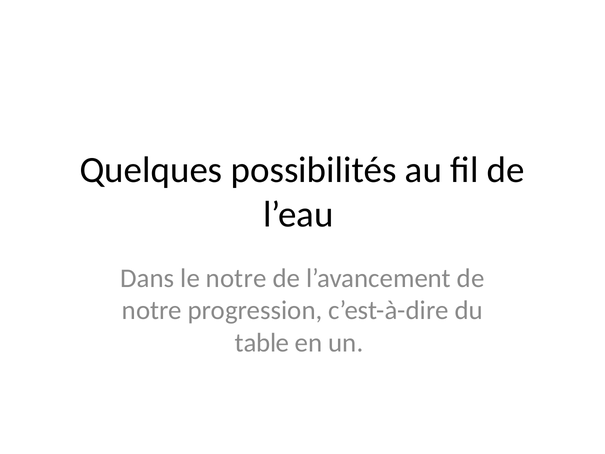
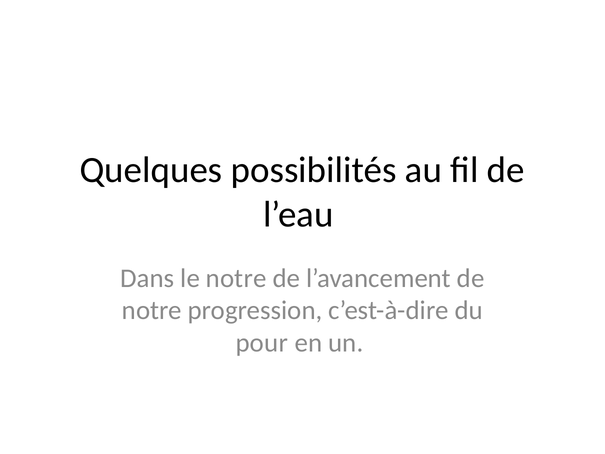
table: table -> pour (262, 343)
